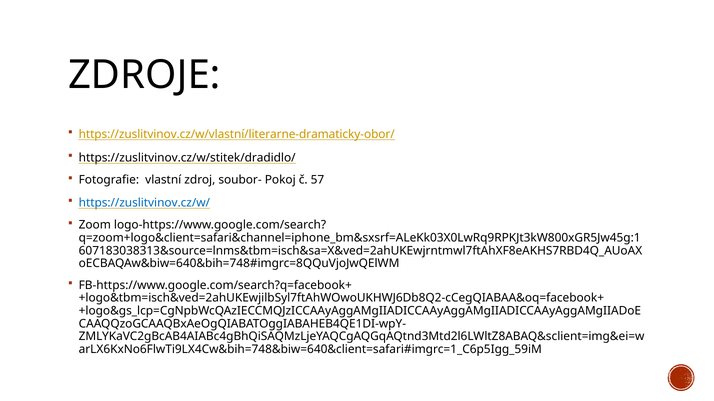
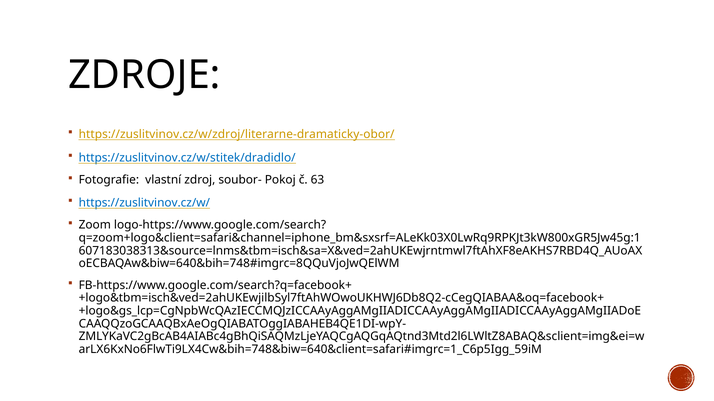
https://zuslitvinov.cz/w/vlastní/literarne-dramaticky-obor/: https://zuslitvinov.cz/w/vlastní/literarne-dramaticky-obor/ -> https://zuslitvinov.cz/w/zdroj/literarne-dramaticky-obor/ (237, 135)
https://zuslitvinov.cz/w/stitek/dradidlo/ colour: black -> blue (187, 158)
57: 57 -> 63 (317, 180)
